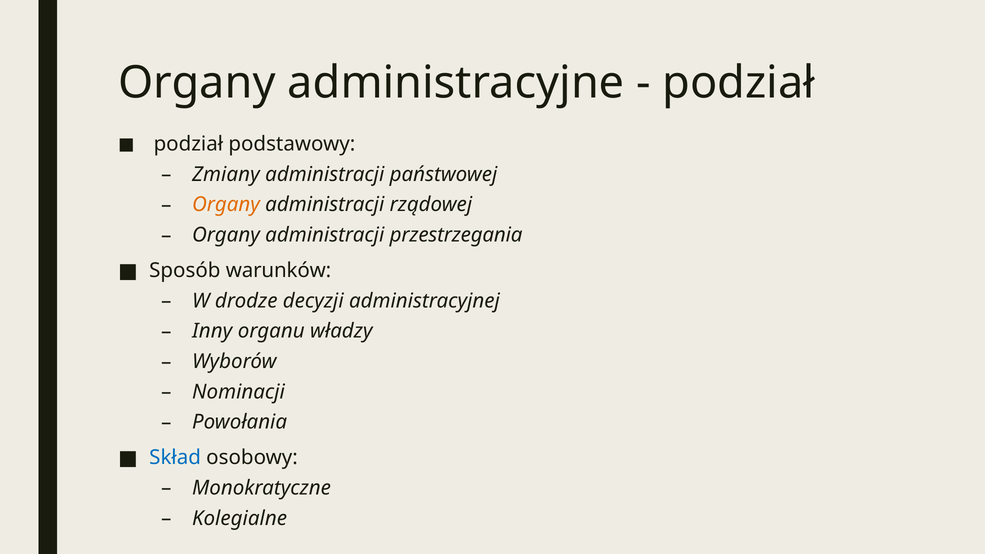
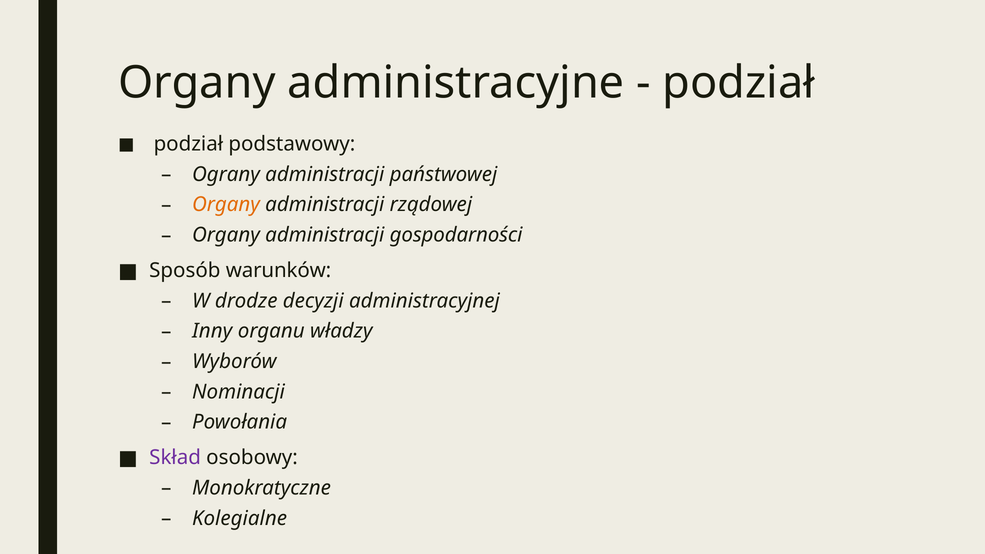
Zmiany: Zmiany -> Ograny (226, 174)
przestrzegania: przestrzegania -> gospodarności (456, 235)
Skład colour: blue -> purple (175, 458)
